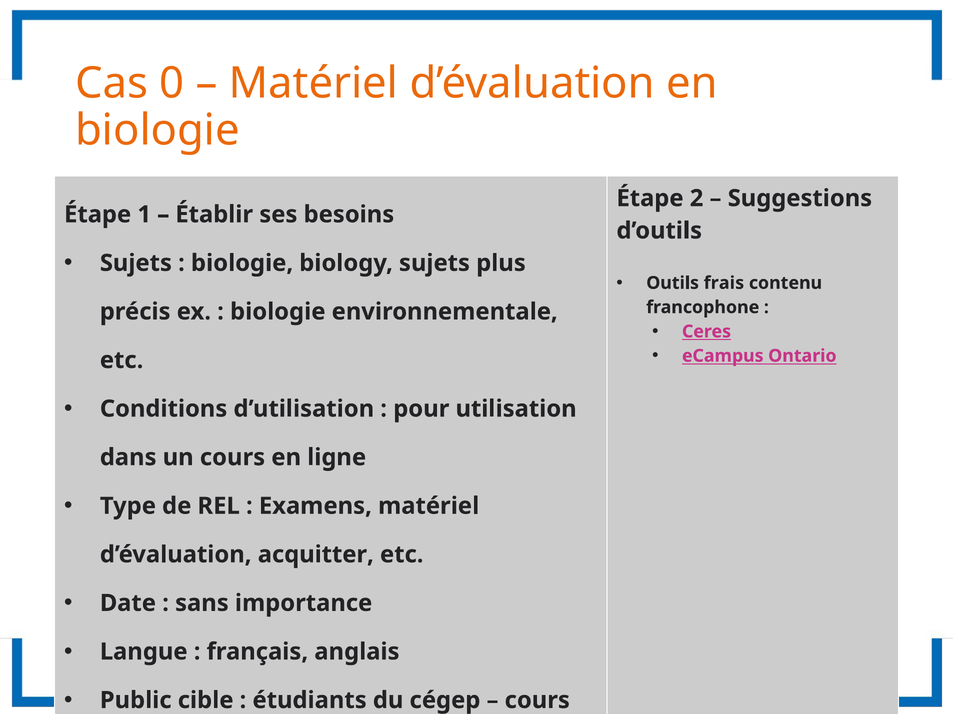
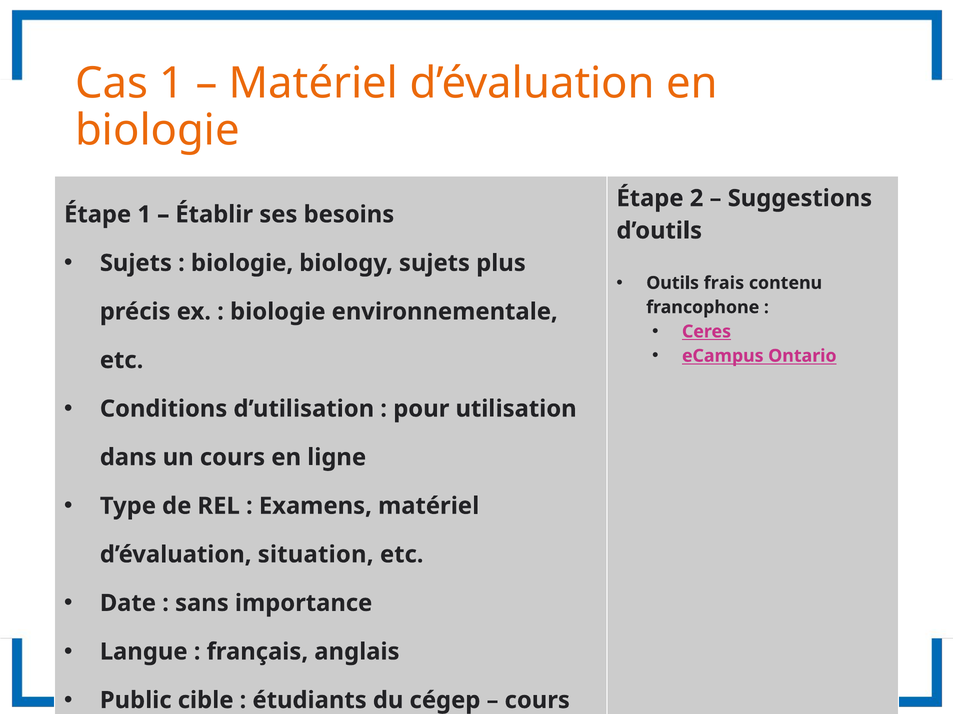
Cas 0: 0 -> 1 (172, 83)
acquitter: acquitter -> situation (316, 555)
